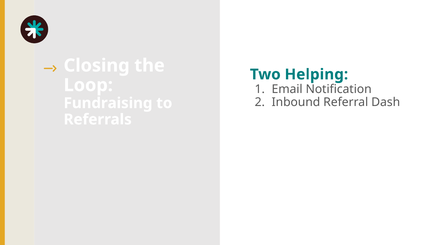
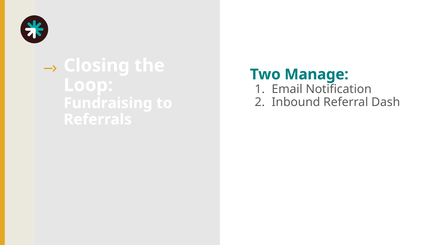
Helping: Helping -> Manage (317, 74)
